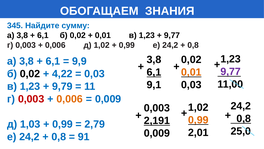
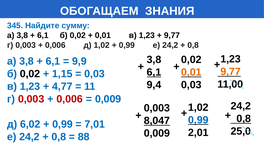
9,77 colour: purple -> orange (231, 71)
4,22: 4,22 -> 1,15 (62, 73)
9,1: 9,1 -> 9,4 (154, 85)
9,79: 9,79 -> 4,77 (62, 86)
0,006 colour: orange -> red (70, 99)
0,99 colour: orange -> blue (198, 120)
2,191: 2,191 -> 8,047 (157, 120)
1,03: 1,03 -> 6,02 (30, 124)
2,79: 2,79 -> 7,01 (95, 124)
91: 91 -> 88 (84, 136)
